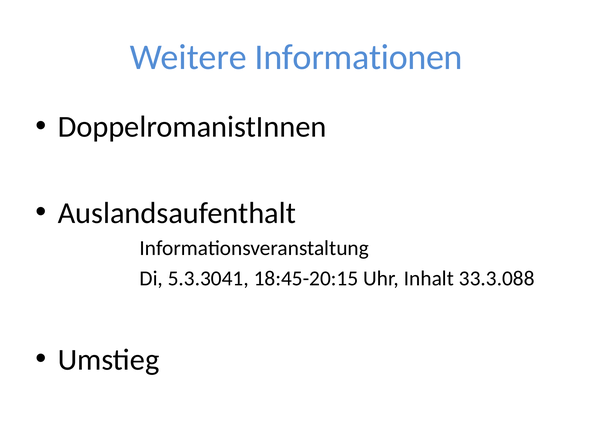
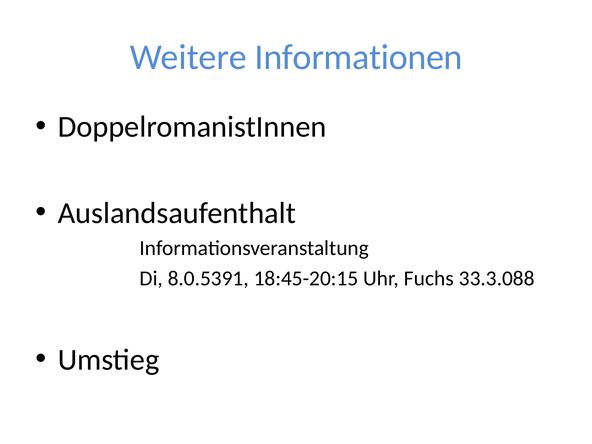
5.3.3041: 5.3.3041 -> 8.0.5391 (208, 278)
Inhalt: Inhalt -> Fuchs (429, 278)
